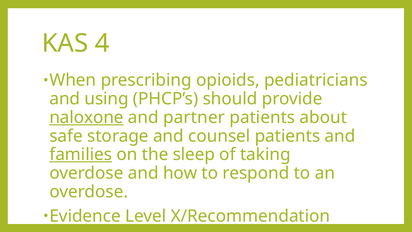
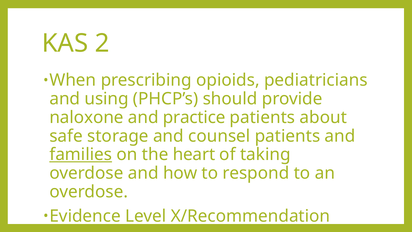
4: 4 -> 2 (102, 43)
naloxone underline: present -> none (87, 117)
partner: partner -> practice (194, 117)
sleep: sleep -> heart (194, 154)
